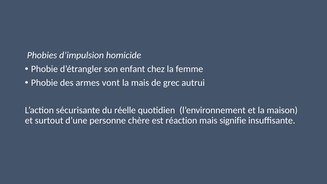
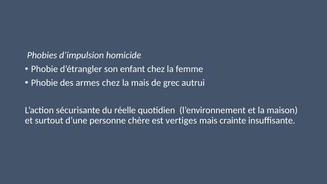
armes vont: vont -> chez (111, 83)
réaction: réaction -> vertiges (181, 120)
signifie: signifie -> crainte (233, 120)
